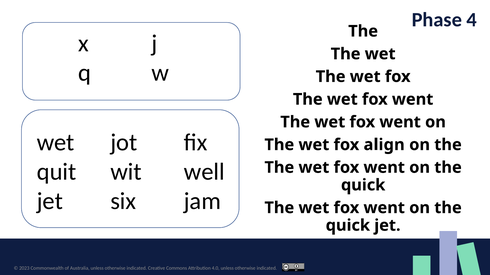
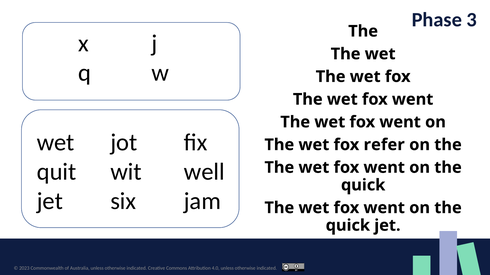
4: 4 -> 3 (472, 20)
align: align -> refer (384, 145)
